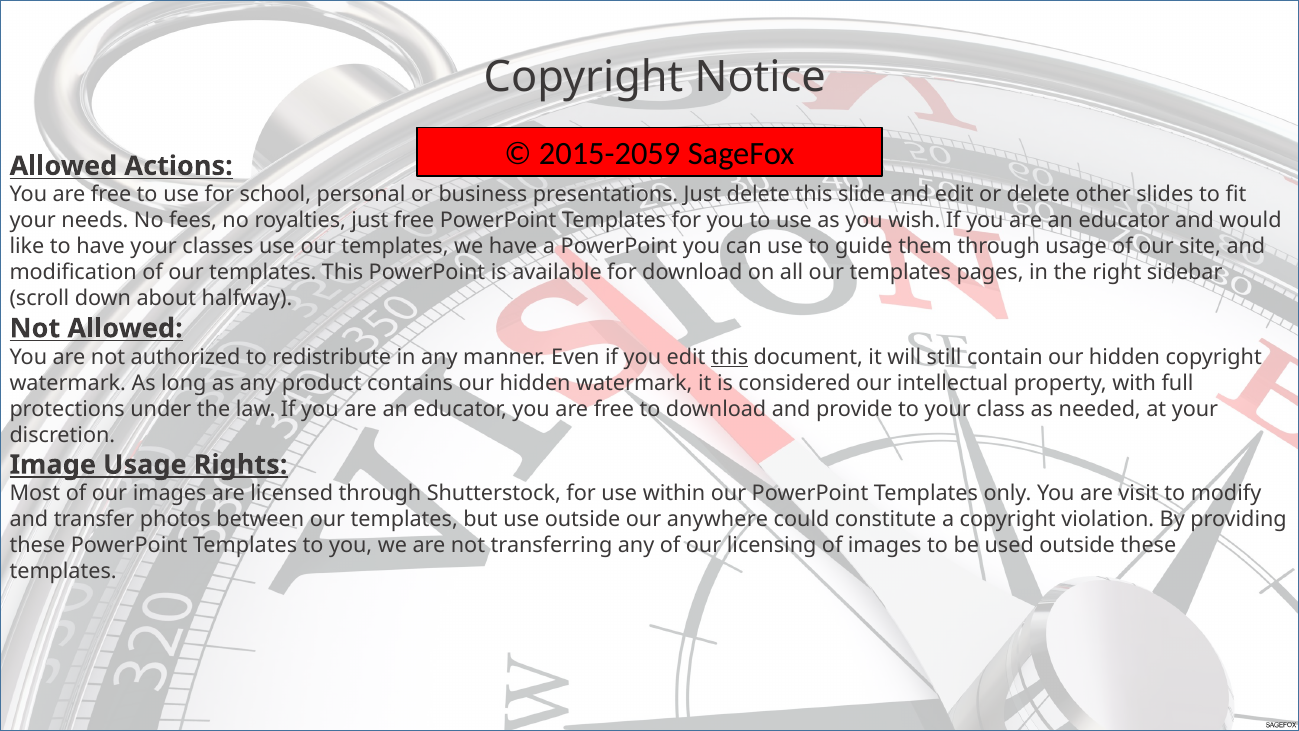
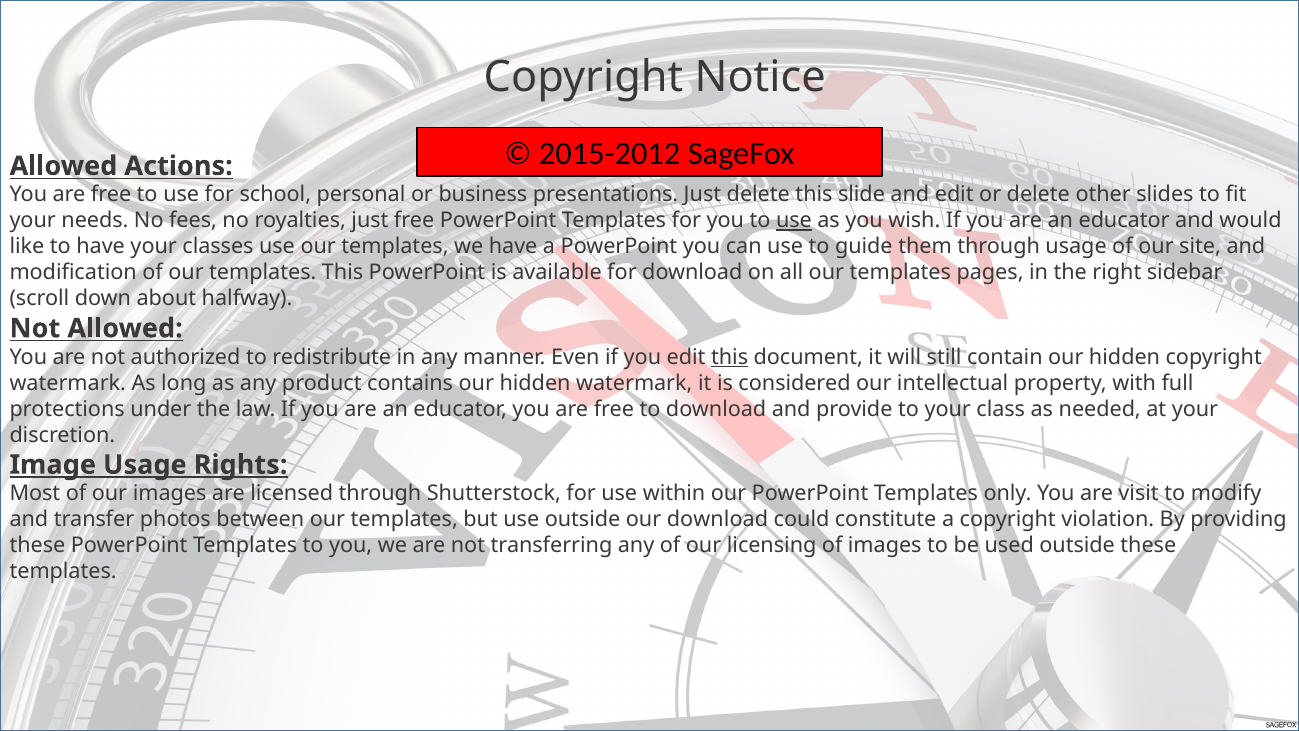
2015-2059: 2015-2059 -> 2015-2012 (610, 154)
use underline: none -> present (794, 221)
our anywhere: anywhere -> download (718, 519)
